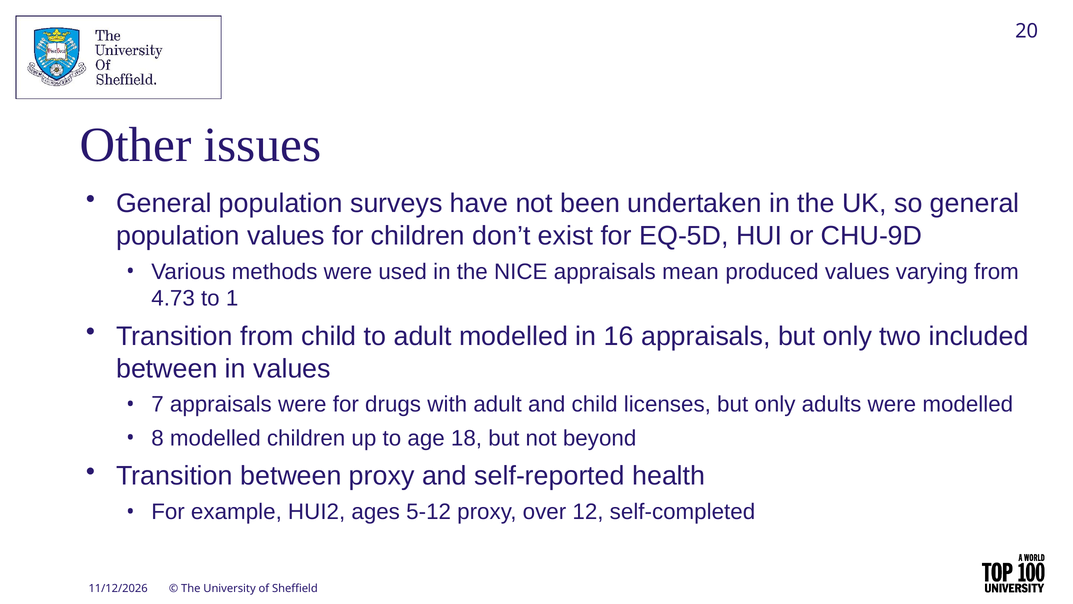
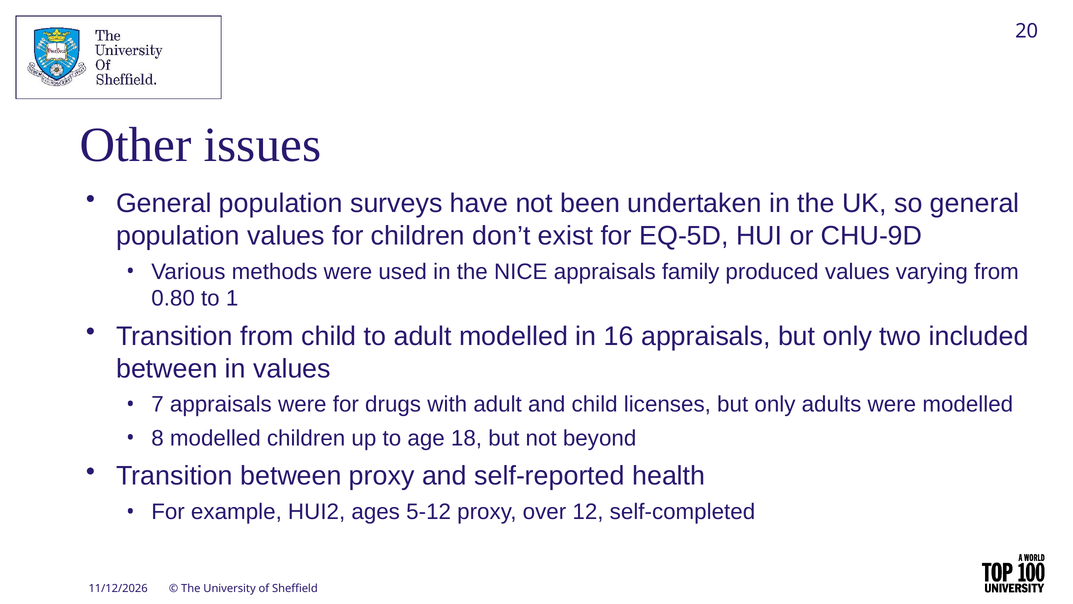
mean: mean -> family (691, 271)
4.73: 4.73 -> 0.80 (173, 298)
